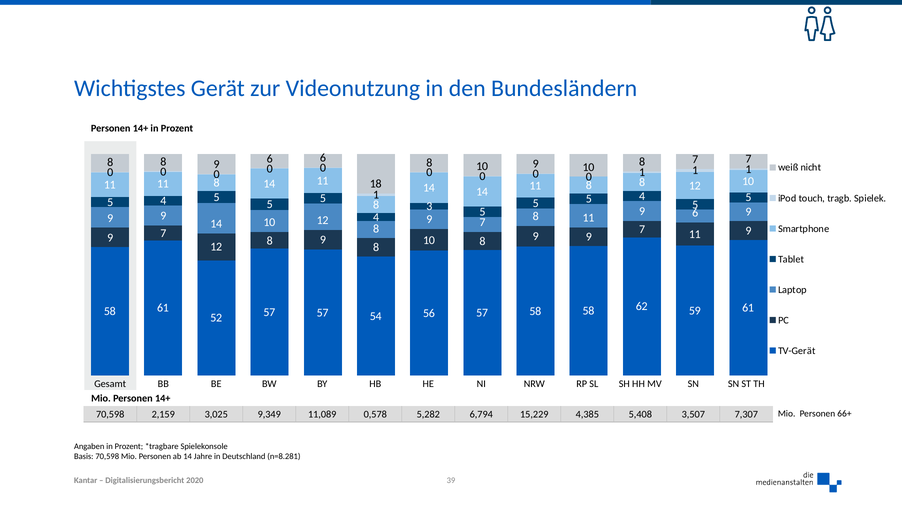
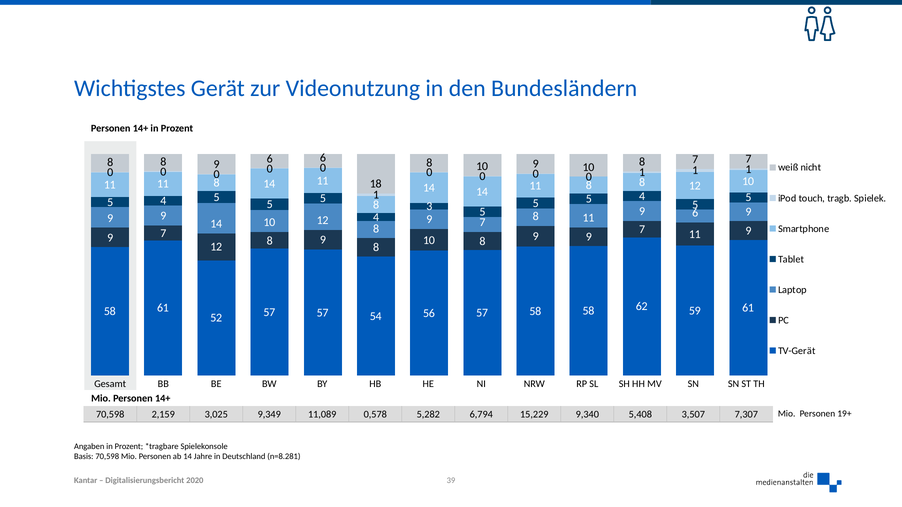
4,385: 4,385 -> 9,340 (587, 415)
66+: 66+ -> 19+ (844, 414)
